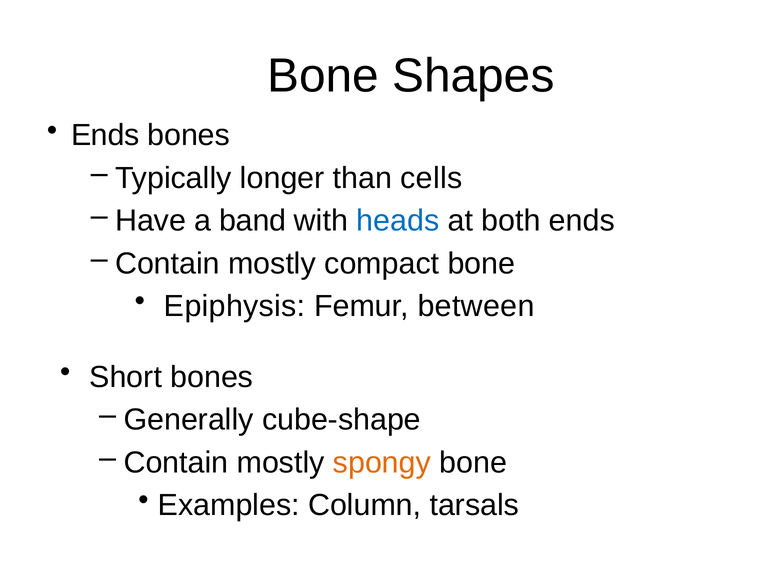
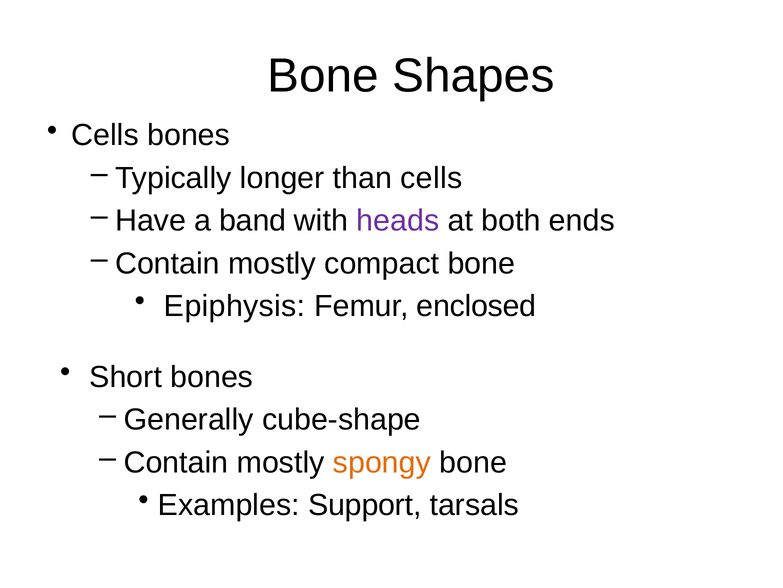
Ends: Ends -> Cells (105, 135)
heads colour: blue -> purple (398, 221)
between: between -> enclosed (476, 306)
Column: Column -> Support (365, 505)
